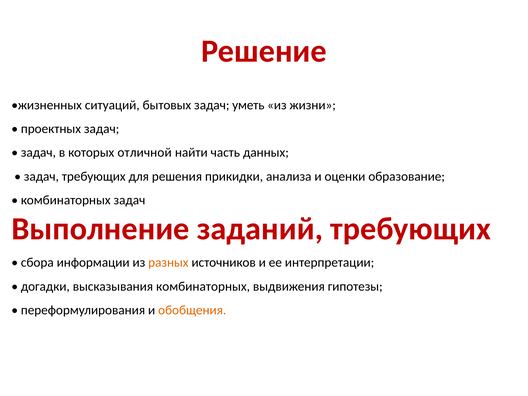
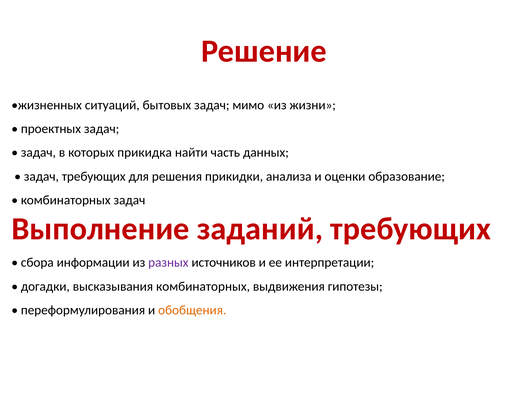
уметь: уметь -> мимо (248, 105)
отличной: отличной -> прикидка (145, 153)
разных colour: orange -> purple (168, 263)
